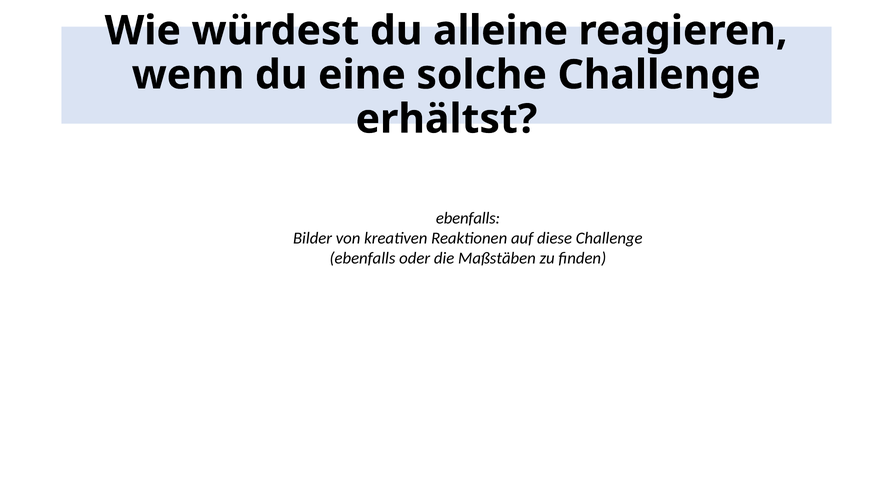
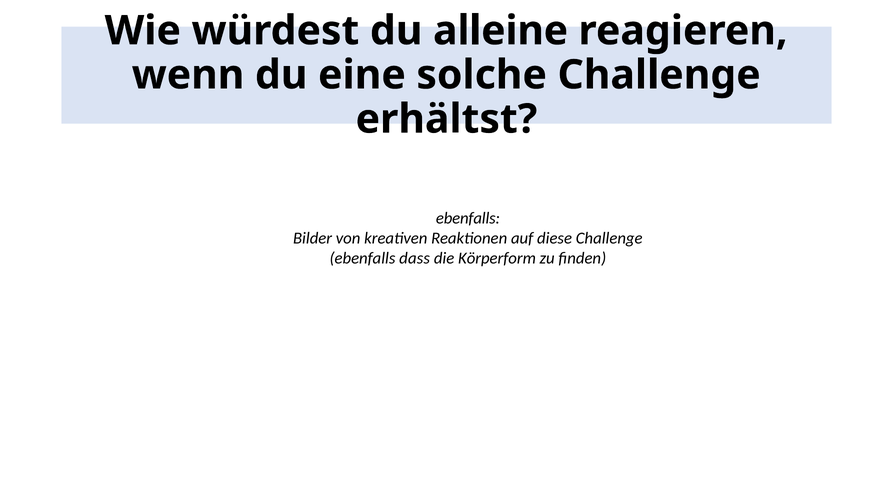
oder: oder -> dass (415, 258)
Maßstäben: Maßstäben -> Körperform (497, 258)
